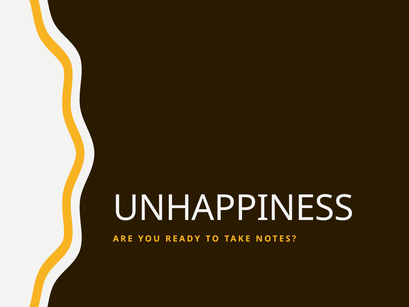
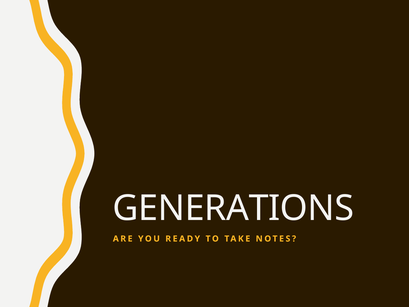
UNHAPPINESS: UNHAPPINESS -> GENERATIONS (233, 208)
